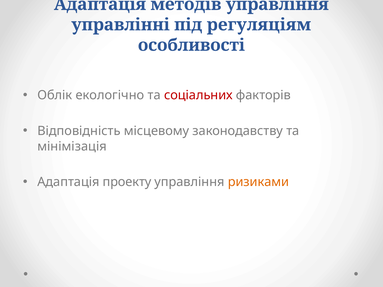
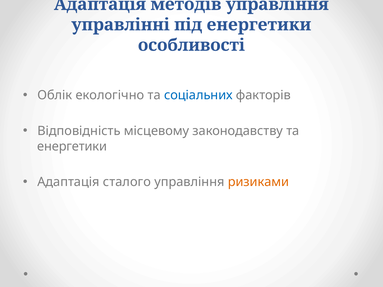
під регуляціям: регуляціям -> енергетики (259, 25)
соціальних colour: red -> blue (198, 95)
мінімізація: мінімізація -> енергетики (72, 146)
проекту: проекту -> сталого (127, 182)
